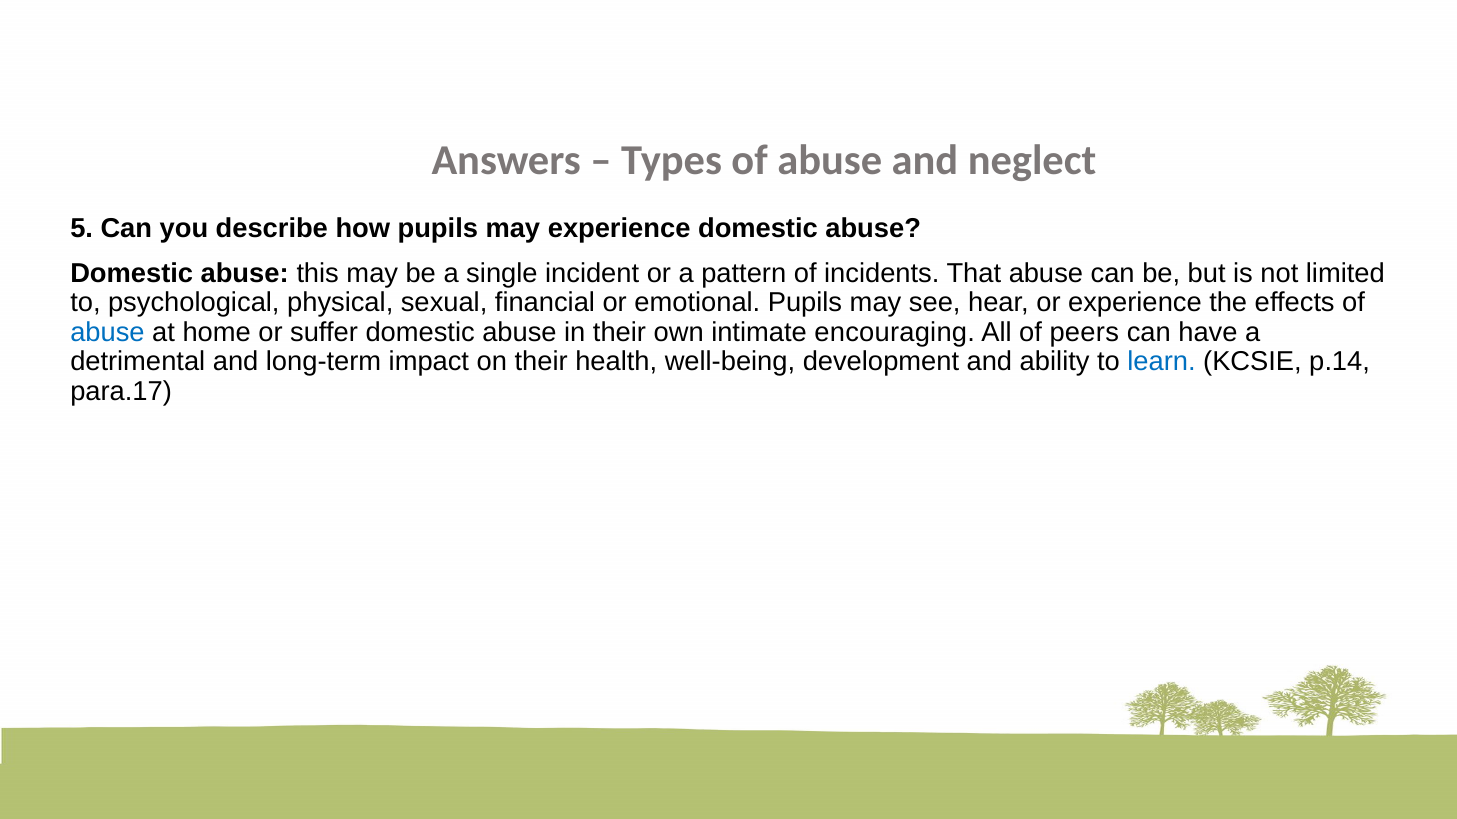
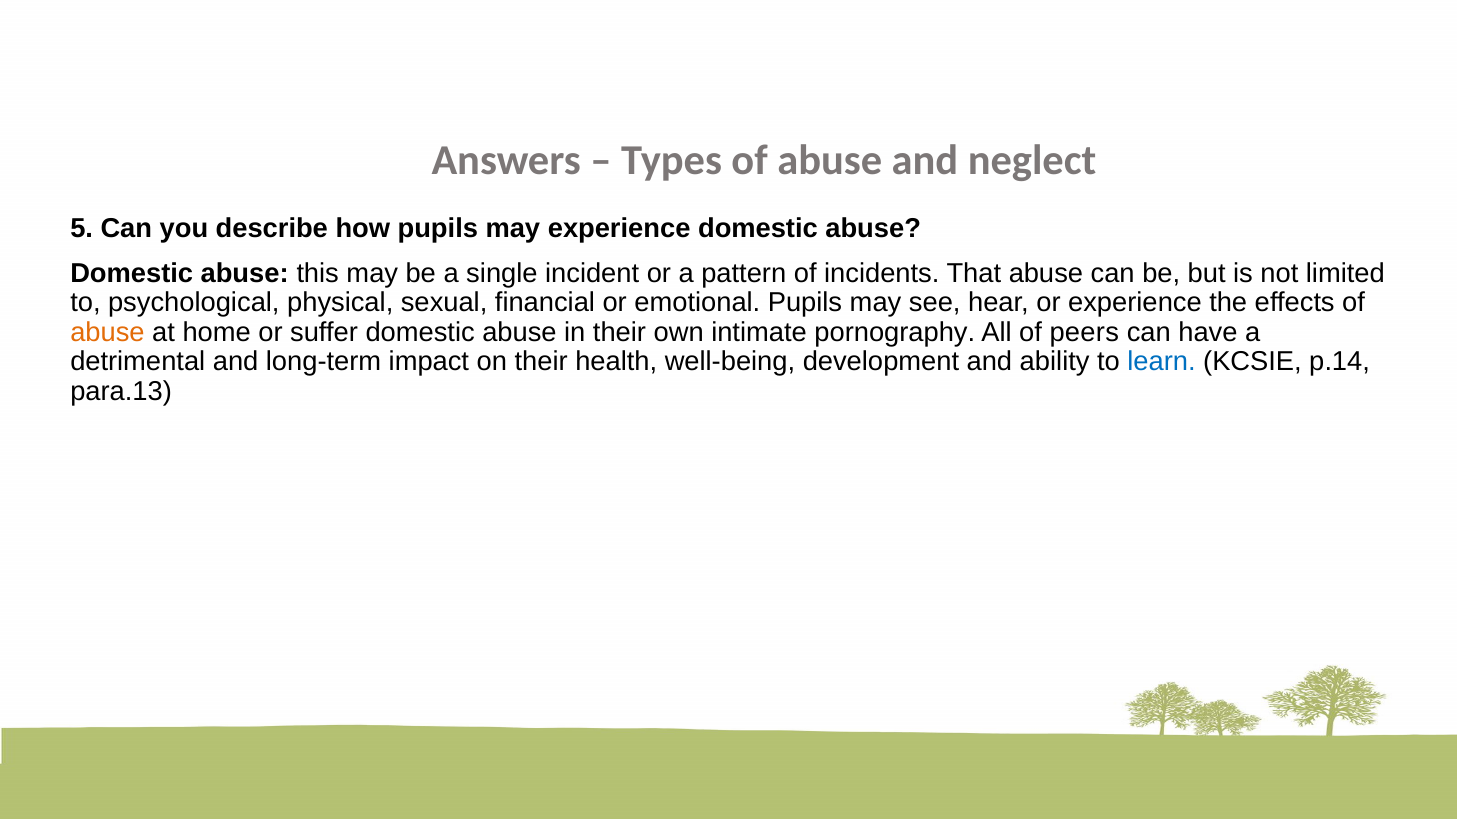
abuse colour: blue -> orange (107, 332)
encouraging: encouraging -> pornography (895, 332)
para.17: para.17 -> para.13 (121, 392)
